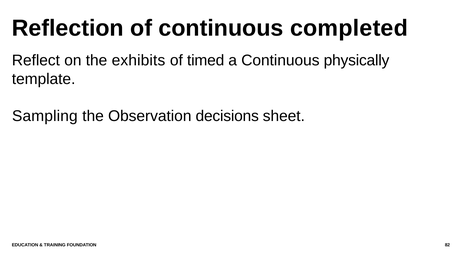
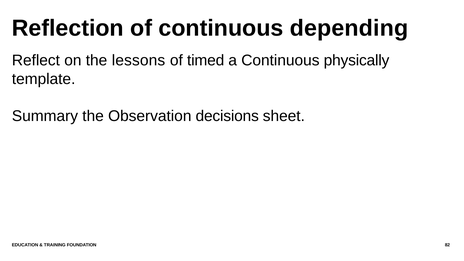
completed: completed -> depending (349, 28)
exhibits: exhibits -> lessons (138, 60)
Sampling: Sampling -> Summary (45, 116)
